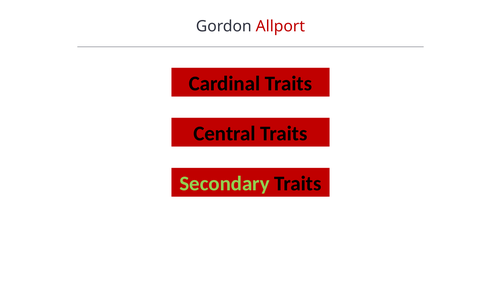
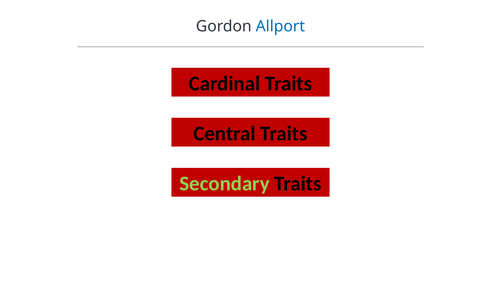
Allport colour: red -> blue (280, 26)
